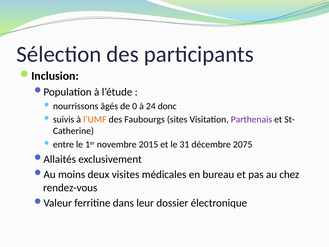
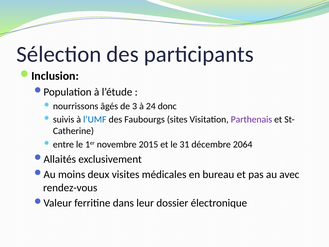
0: 0 -> 3 (135, 106)
l’UMF colour: orange -> blue (95, 119)
2075: 2075 -> 2064 (243, 144)
chez: chez -> avec (289, 174)
